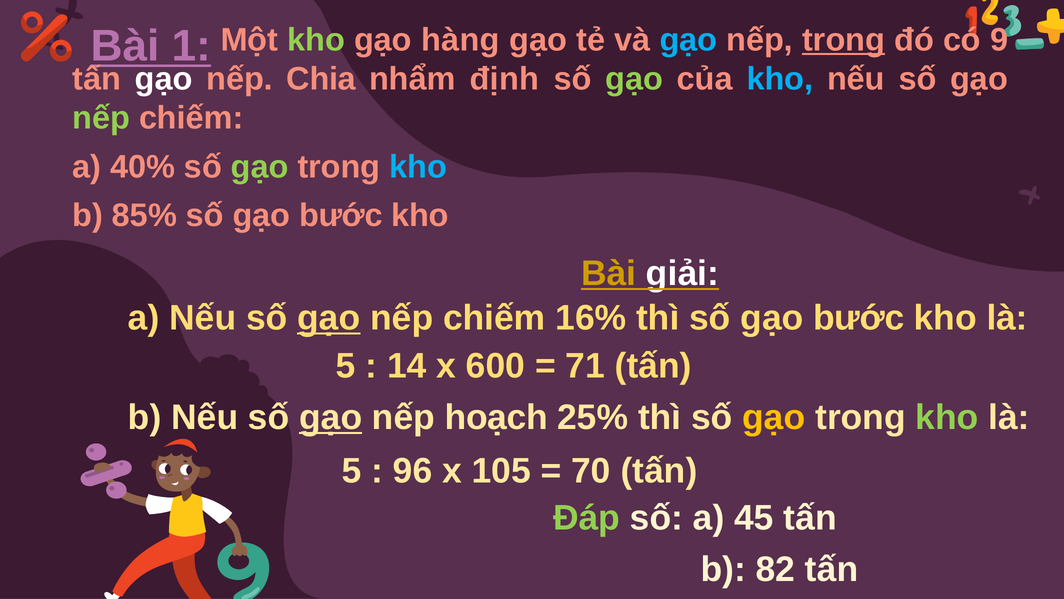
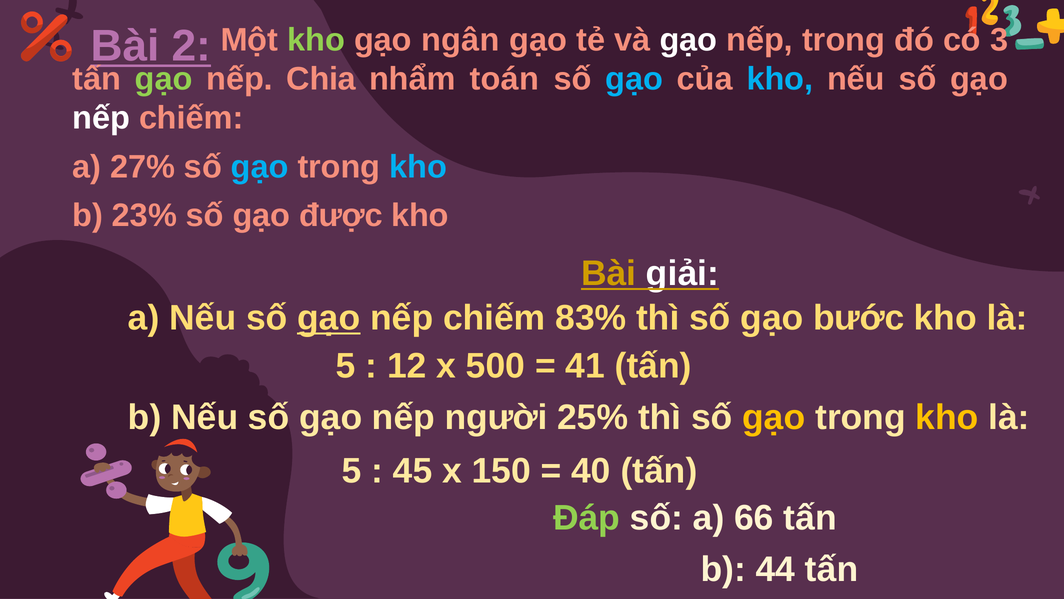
1: 1 -> 2 (192, 46)
hàng: hàng -> ngân (460, 40)
gạo colour: light blue -> white (688, 40)
trong underline: present -> none (844, 40)
9: 9 -> 3 (999, 40)
gạo colour: white -> light green (164, 79)
định: định -> toán (504, 79)
gạo colour: light green -> light blue (634, 79)
nếp colour: light green -> white (101, 118)
40%: 40% -> 27% (143, 167)
gạo colour: light green -> light blue (260, 167)
85%: 85% -> 23% (144, 216)
bước: bước -> được (341, 216)
16%: 16% -> 83% (591, 318)
14: 14 -> 12 (407, 366)
600: 600 -> 500 (496, 366)
71: 71 -> 41 (585, 366)
gạo underline: present -> none (331, 417)
hoạch: hoạch -> người (496, 417)
kho colour: light green -> yellow (947, 417)
96: 96 -> 45 (413, 471)
105: 105 -> 150 (501, 471)
70: 70 -> 40 (591, 471)
45: 45 -> 66 (754, 517)
82: 82 -> 44 (775, 569)
